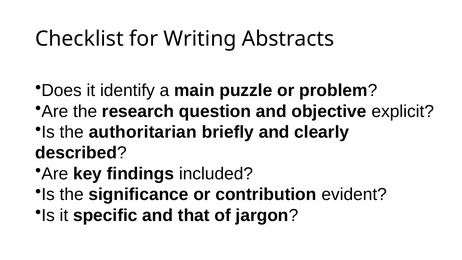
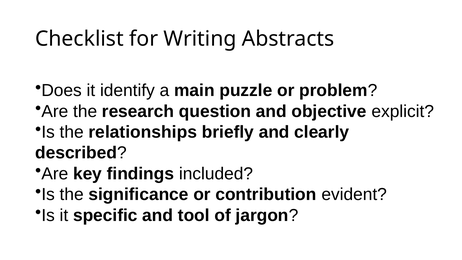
authoritarian: authoritarian -> relationships (143, 132)
that: that -> tool (194, 215)
